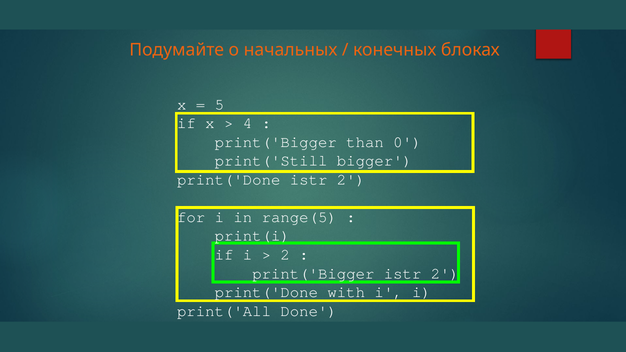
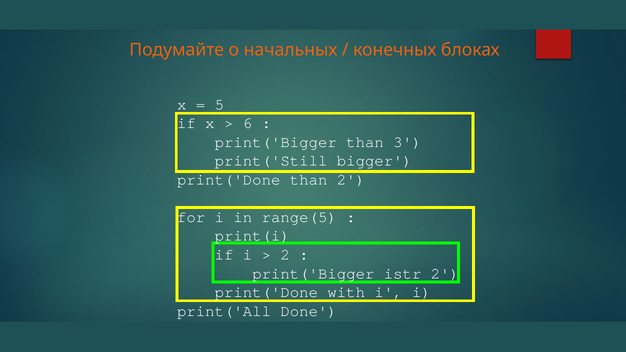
4: 4 -> 6 (248, 123)
0: 0 -> 3 (407, 142)
print('Done istr: istr -> than (309, 180)
